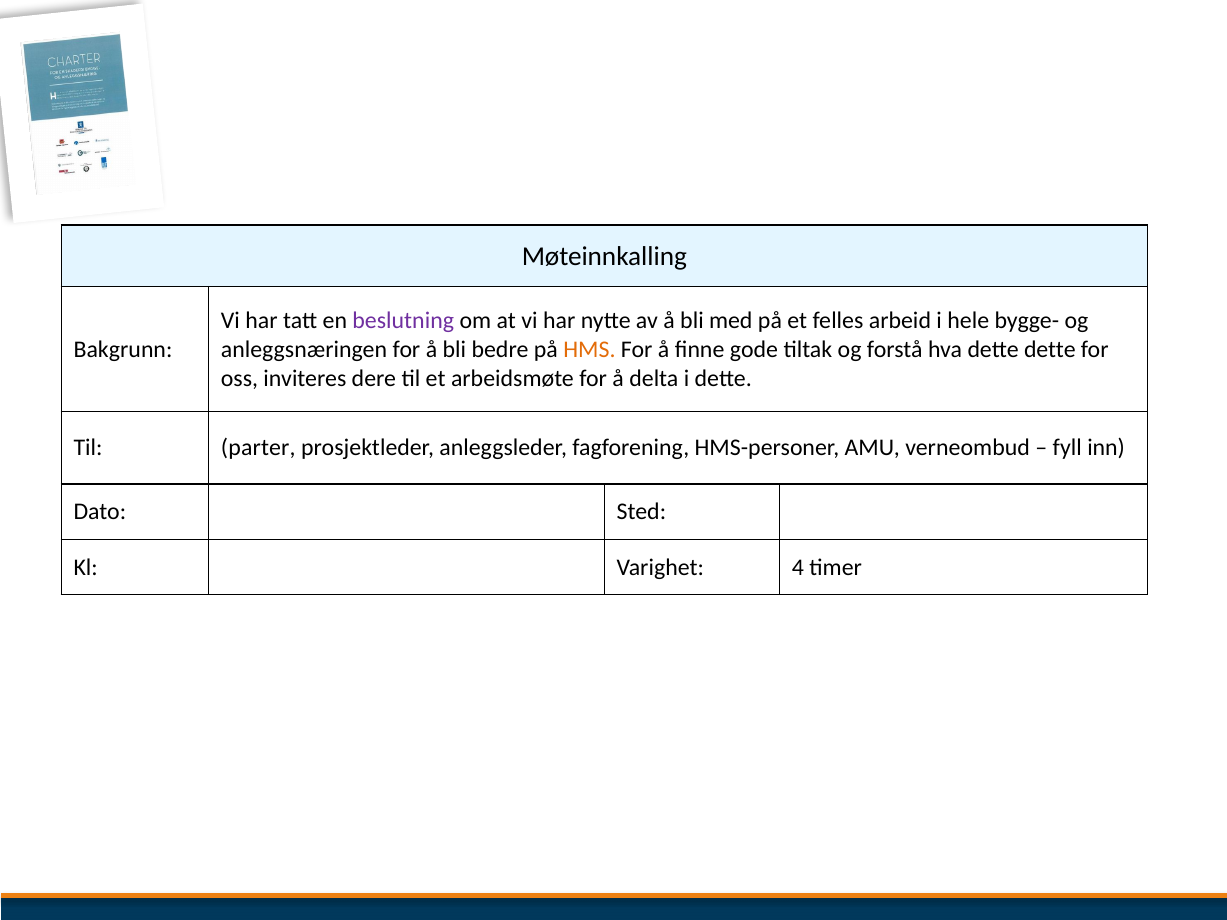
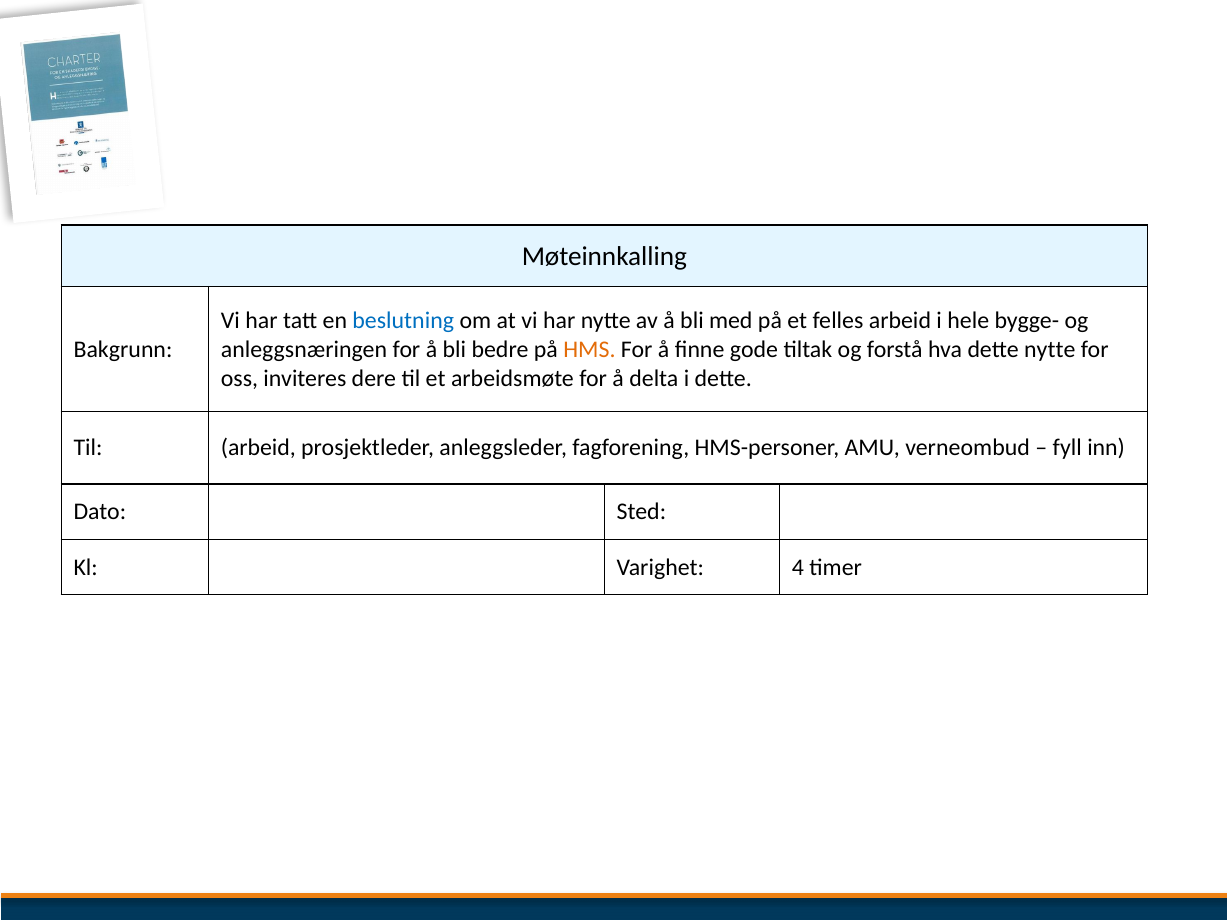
beslutning colour: purple -> blue (403, 320)
dette dette: dette -> nytte (1050, 349)
Til parter: parter -> arbeid (258, 448)
